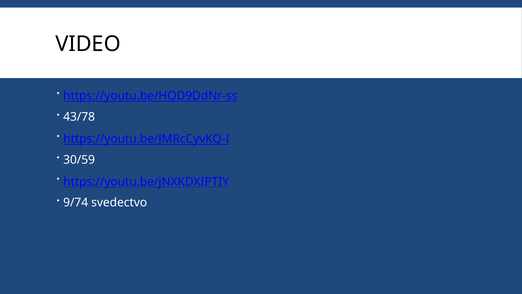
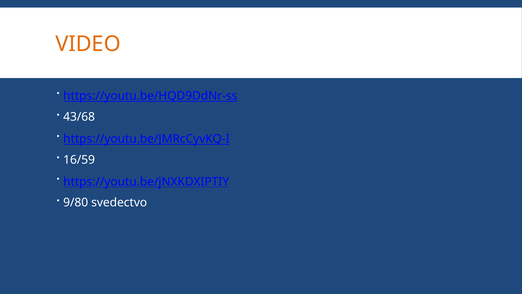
VIDEO colour: black -> orange (88, 44)
43/78: 43/78 -> 43/68 (79, 117)
30/59: 30/59 -> 16/59 (79, 160)
9/74: 9/74 -> 9/80 (76, 202)
